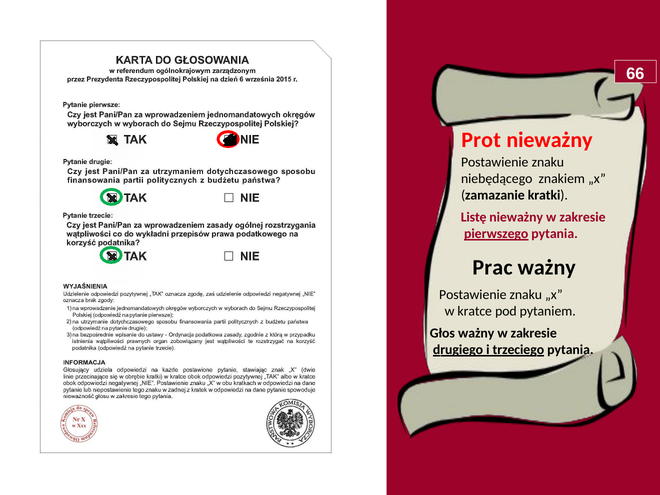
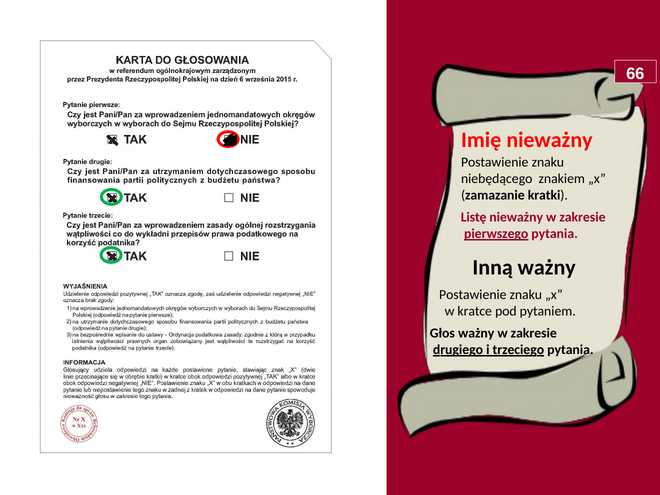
Prot: Prot -> Imię (481, 140)
Prac: Prac -> Inną (493, 268)
